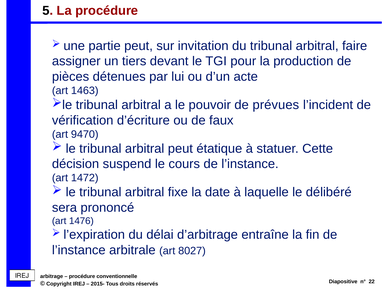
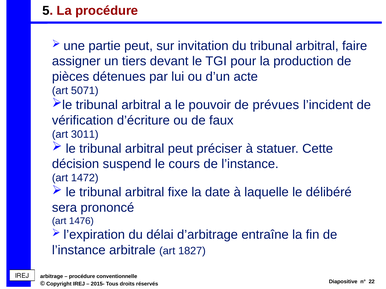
1463: 1463 -> 5071 (85, 91)
9470: 9470 -> 3011 (85, 135)
étatique: étatique -> préciser (219, 149)
8027: 8027 -> 1827 (192, 251)
